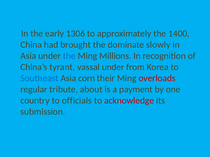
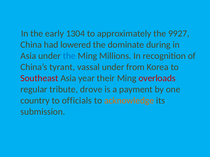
1306: 1306 -> 1304 (75, 34)
1400: 1400 -> 9927 (179, 34)
brought: brought -> lowered (76, 45)
slowly: slowly -> during (158, 45)
Southeast colour: blue -> red (39, 78)
corn: corn -> year (87, 78)
about: about -> drove (91, 90)
acknowledge colour: red -> orange (129, 101)
